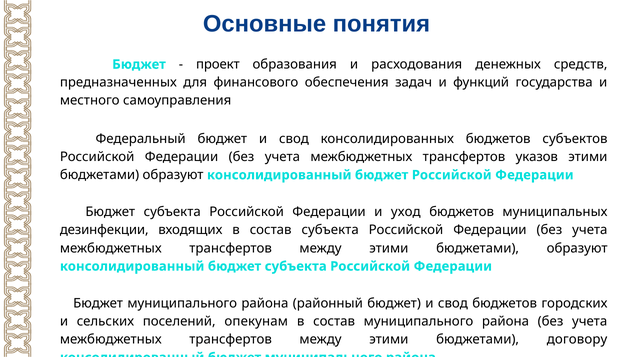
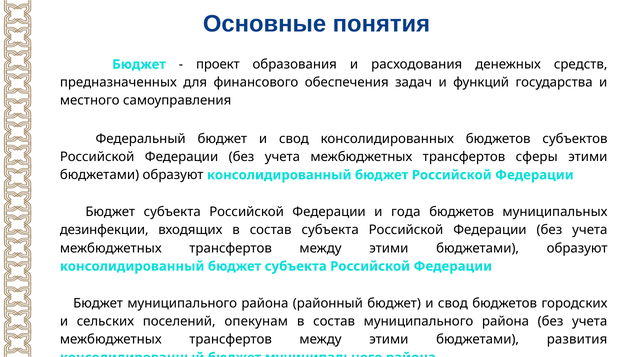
указов: указов -> сферы (537, 157)
уход: уход -> года (406, 212)
договору: договору -> развития (577, 340)
